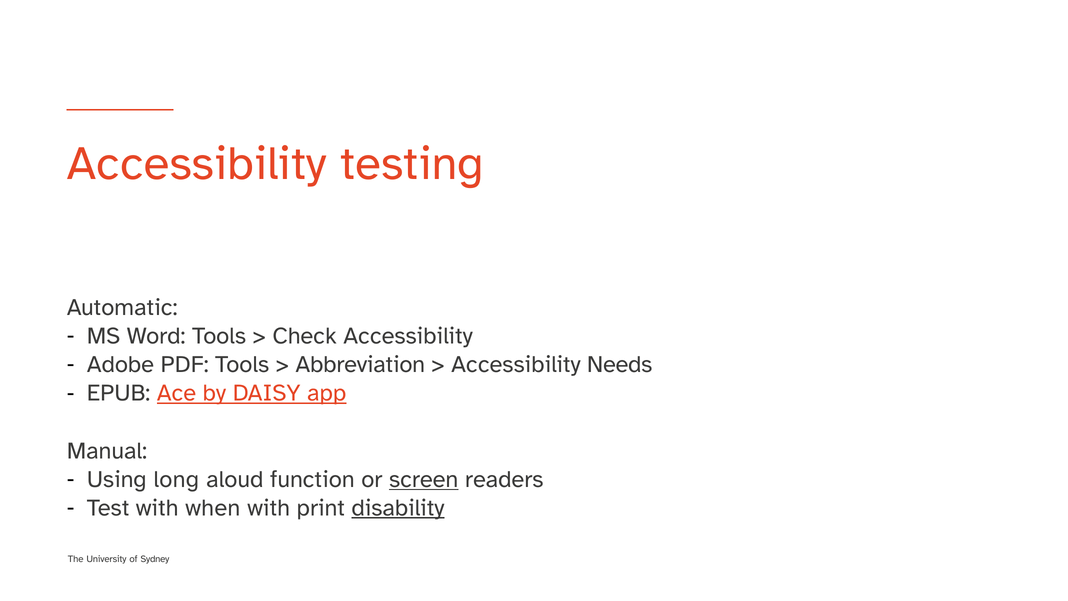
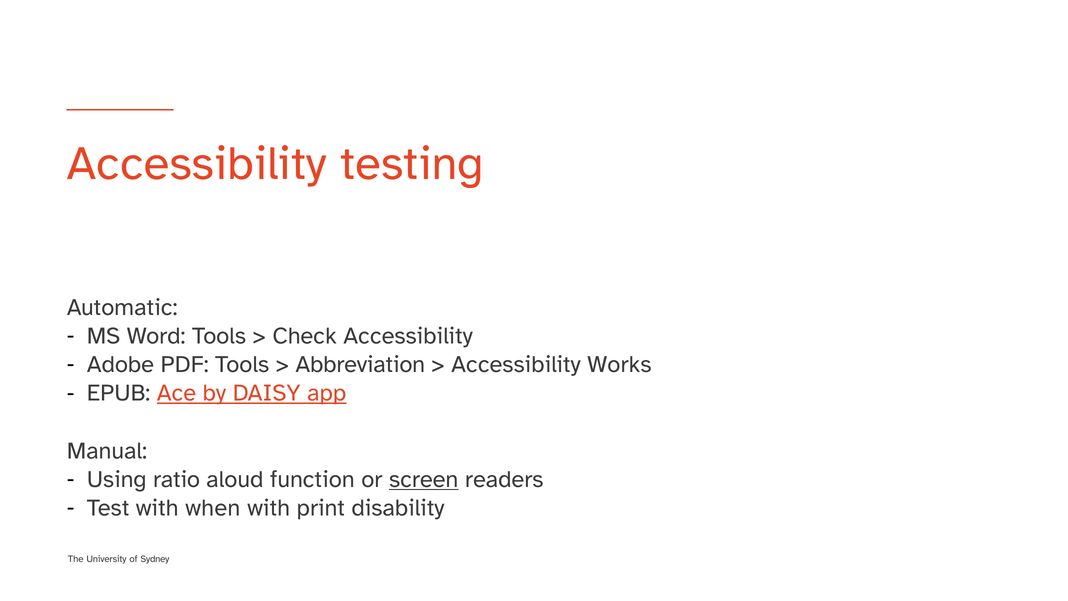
Needs: Needs -> Works (619, 364)
long: long -> ratio (177, 479)
disability underline: present -> none (398, 508)
